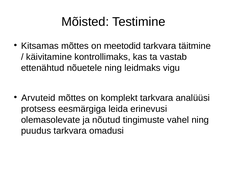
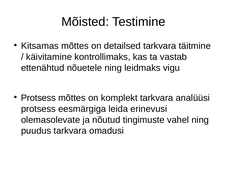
meetodid: meetodid -> detailsed (122, 46)
Arvuteid: Arvuteid -> Protsess (38, 98)
